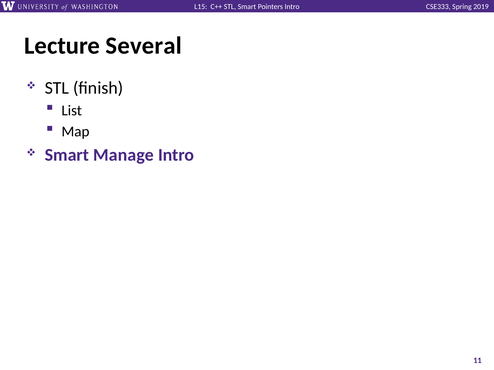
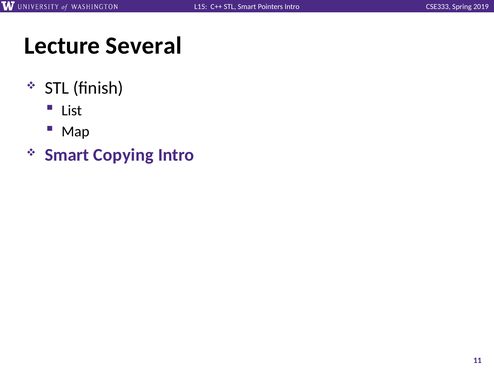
Manage: Manage -> Copying (124, 155)
